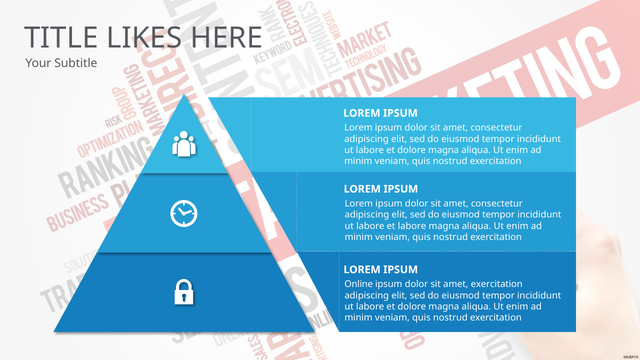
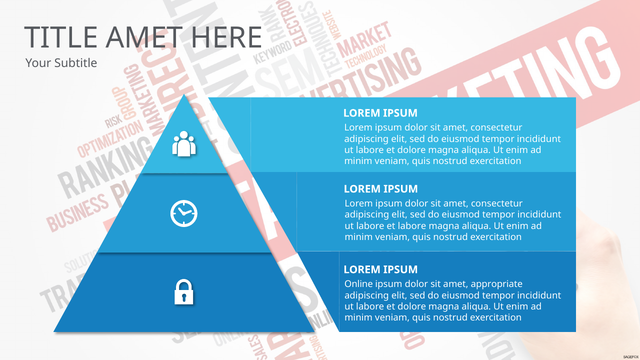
TITLE LIKES: LIKES -> AMET (145, 38)
amet exercitation: exercitation -> appropriate (497, 284)
